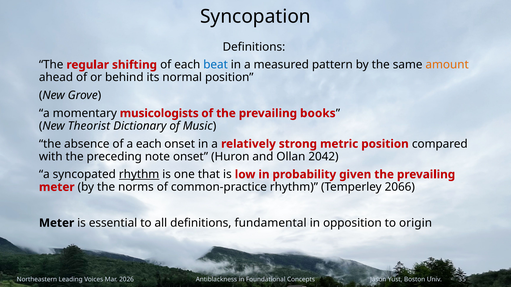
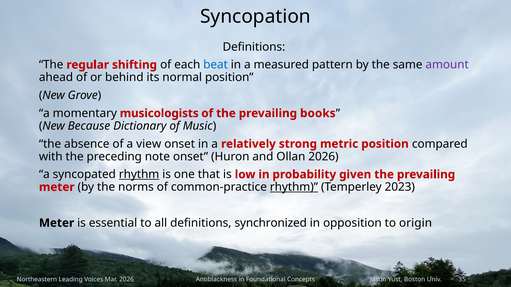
amount colour: orange -> purple (447, 65)
Theorist: Theorist -> Because (89, 126)
a each: each -> view (149, 144)
Ollan 2042: 2042 -> 2026 (323, 157)
rhythm underline: none -> present (294, 187)
2066: 2066 -> 2023 (400, 187)
fundamental: fundamental -> synchronized (271, 223)
